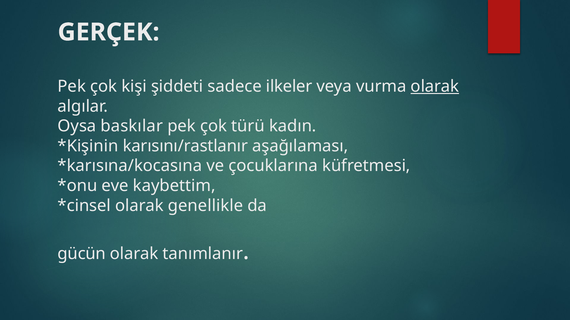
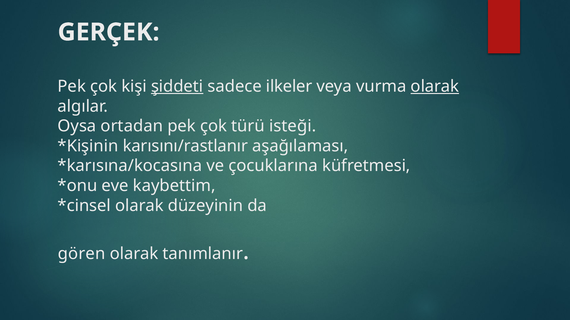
şiddeti underline: none -> present (177, 86)
baskılar: baskılar -> ortadan (132, 126)
kadın: kadın -> isteği (293, 126)
genellikle: genellikle -> düzeyinin (205, 206)
gücün: gücün -> gören (82, 254)
